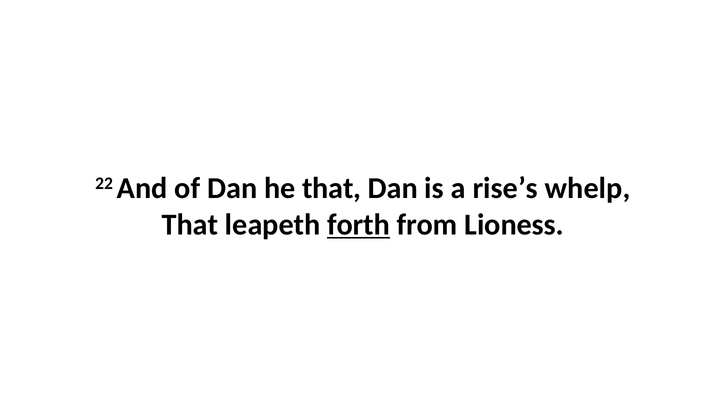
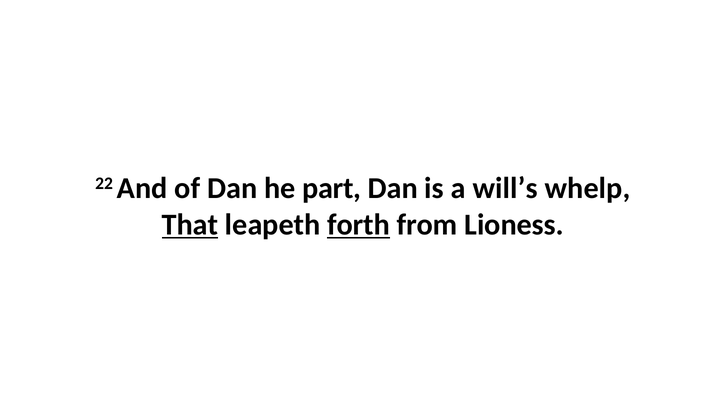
he that: that -> part (332, 188)
rise’s: rise’s -> will’s (505, 188)
That underline: none -> present (190, 224)
